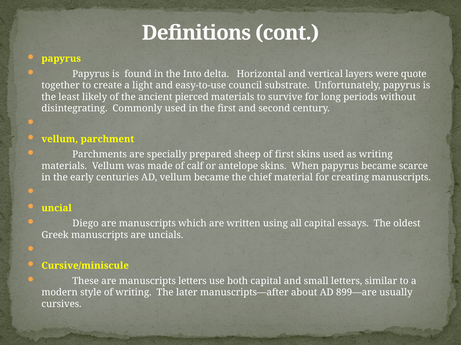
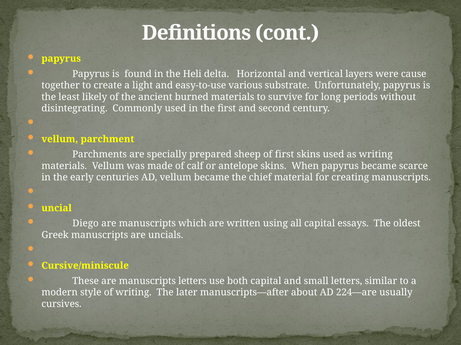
Into: Into -> Heli (192, 74)
quote: quote -> cause (414, 74)
council: council -> various (245, 86)
pierced: pierced -> burned (192, 97)
899—are: 899—are -> 224—are (356, 293)
